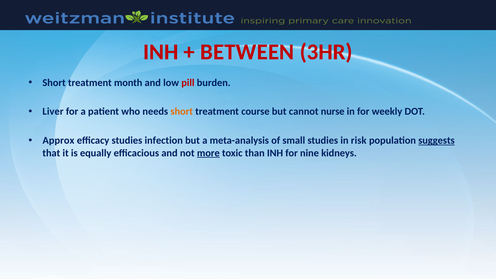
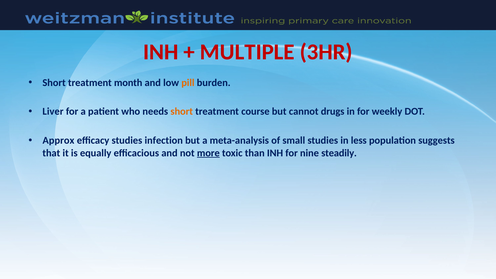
BETWEEN: BETWEEN -> MULTIPLE (247, 52)
pill colour: red -> orange (188, 83)
nurse: nurse -> drugs (333, 112)
risk: risk -> less (359, 141)
suggests underline: present -> none (436, 141)
kidneys: kidneys -> steadily (339, 153)
